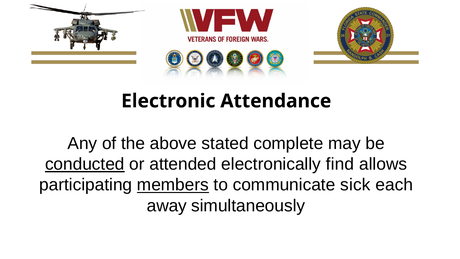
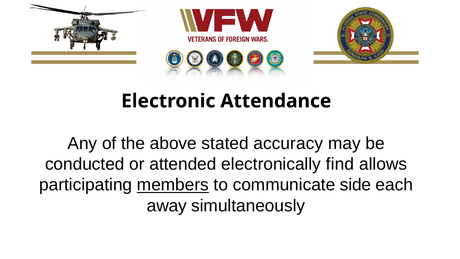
complete: complete -> accuracy (288, 143)
conducted underline: present -> none (85, 164)
sick: sick -> side (356, 185)
